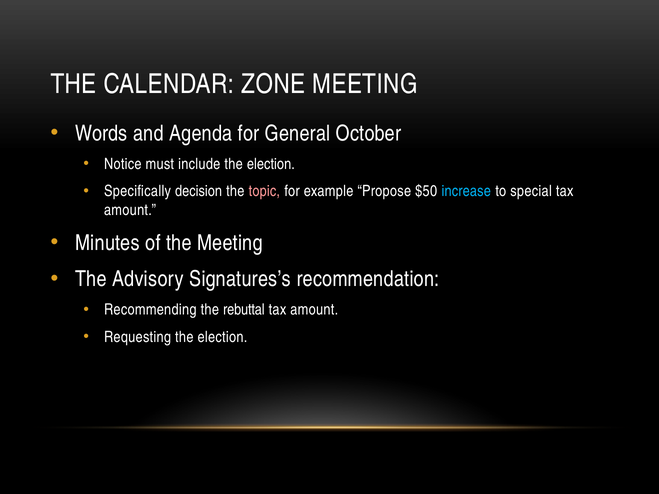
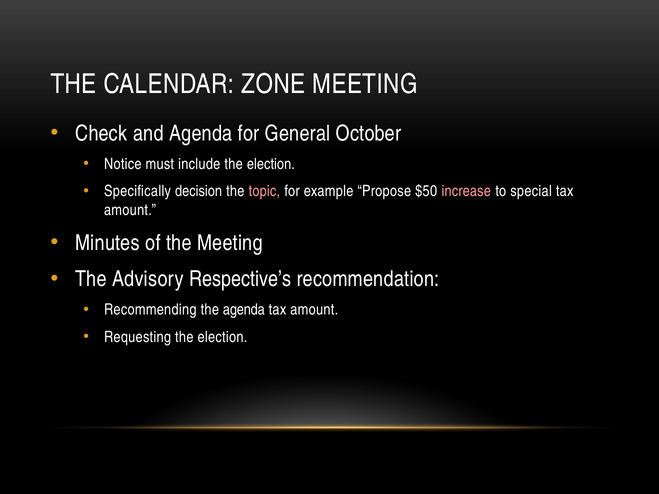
Words: Words -> Check (101, 133)
increase colour: light blue -> pink (466, 191)
Signatures’s: Signatures’s -> Respective’s (240, 279)
the rebuttal: rebuttal -> agenda (244, 310)
